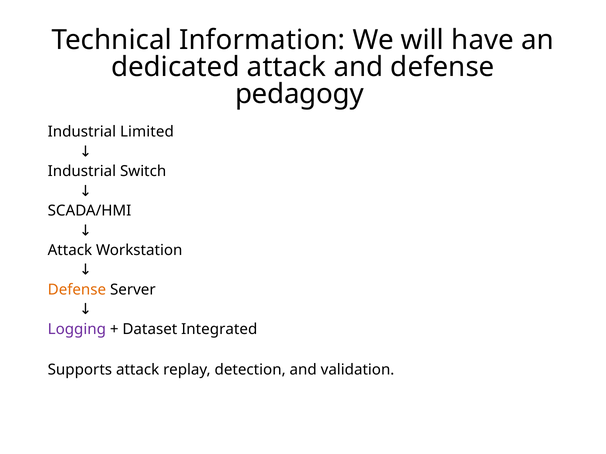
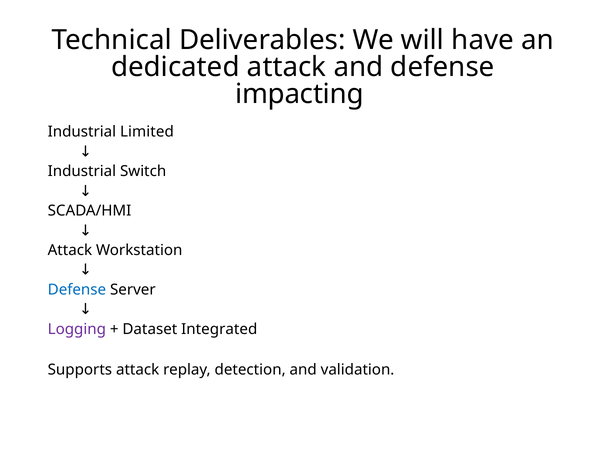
Information: Information -> Deliverables (262, 40)
pedagogy: pedagogy -> impacting (299, 94)
Defense colour: orange -> blue (77, 290)
